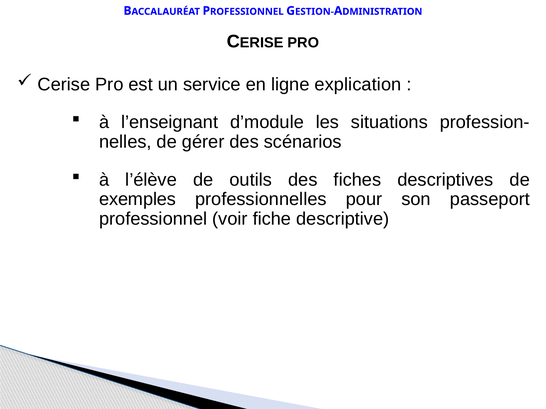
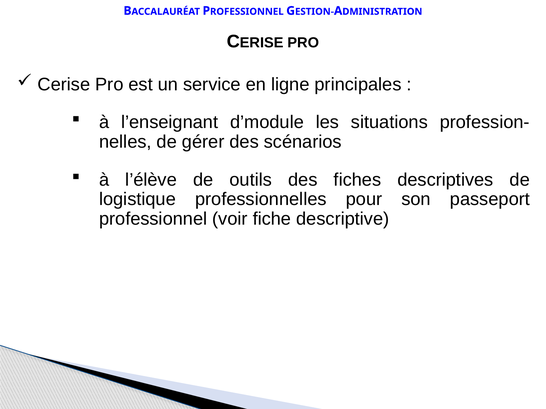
explication: explication -> principales (358, 85)
exemples: exemples -> logistique (137, 200)
